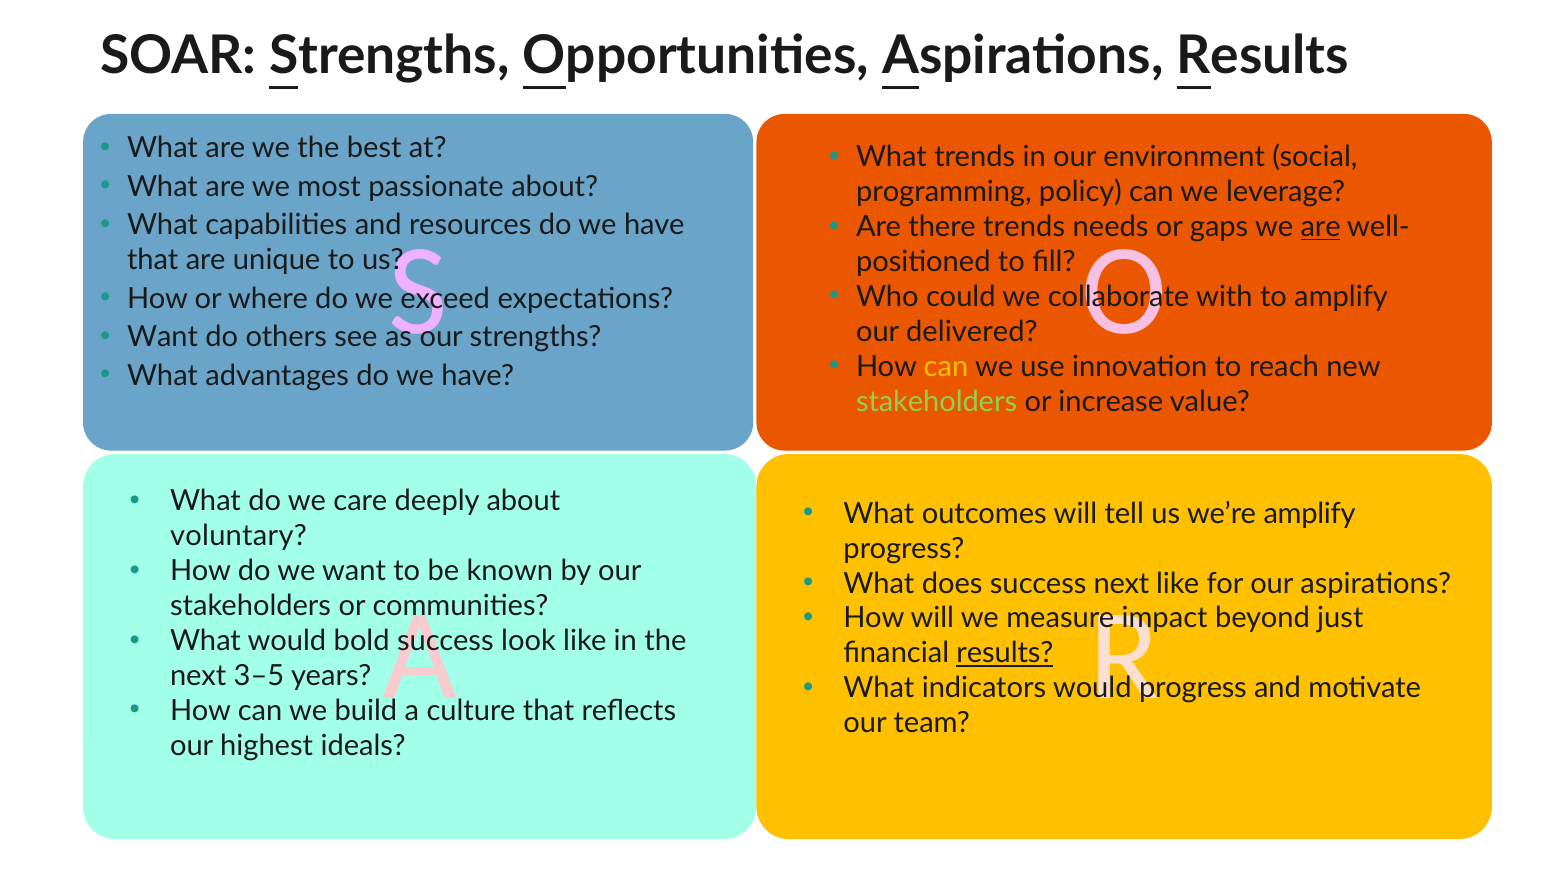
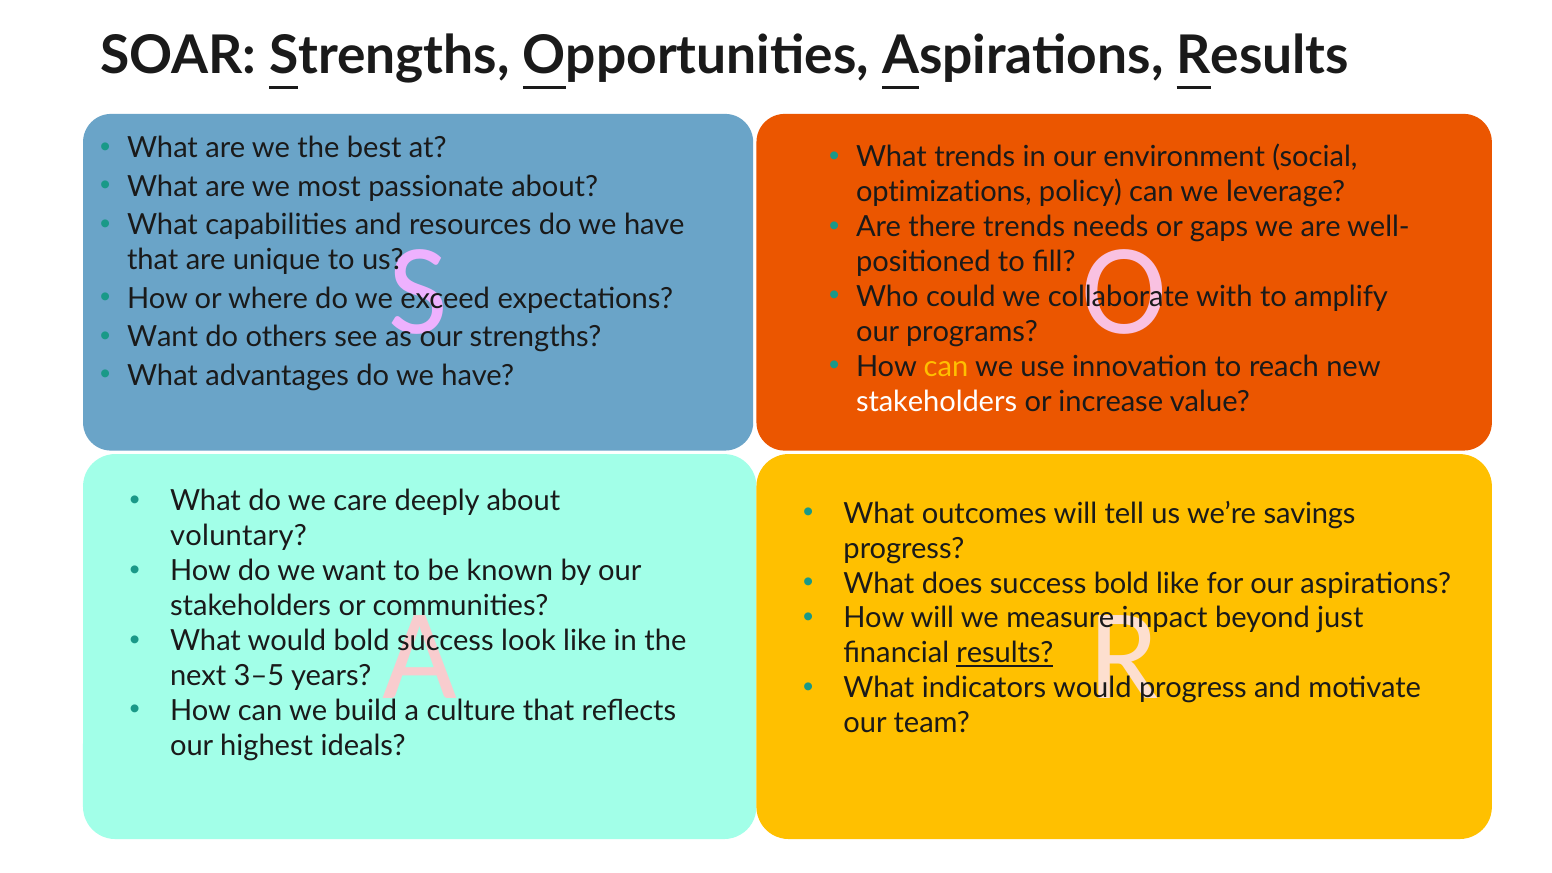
programming: programming -> optimizations (944, 192)
are underline: present -> none (1321, 227)
delivered: delivered -> programs (972, 332)
stakeholders colour: light green -> white (937, 402)
we’re amplify: amplify -> savings (1309, 514)
success next: next -> bold (1121, 583)
